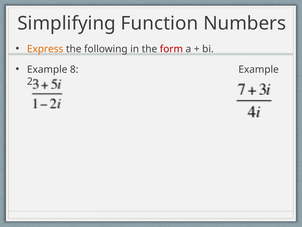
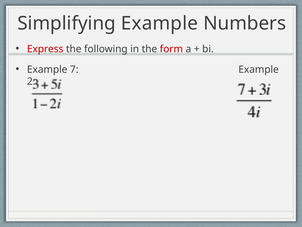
Simplifying Function: Function -> Example (159, 23)
Express colour: orange -> red (45, 49)
8: 8 -> 7 (74, 69)
